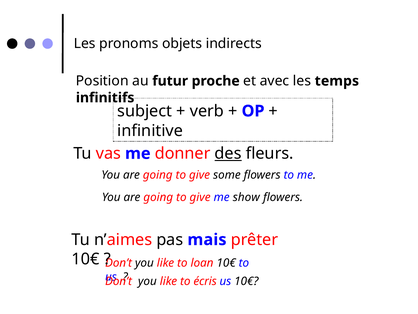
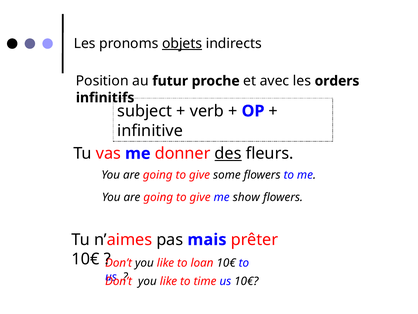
objets underline: none -> present (182, 43)
temps: temps -> orders (337, 81)
écris: écris -> time (205, 281)
